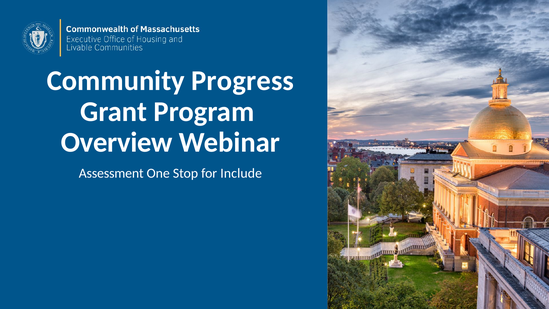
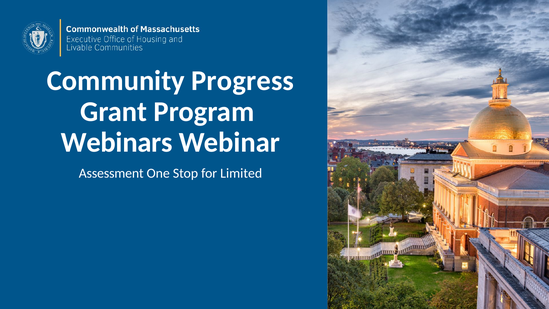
Overview: Overview -> Webinars (117, 142)
Include: Include -> Limited (241, 173)
